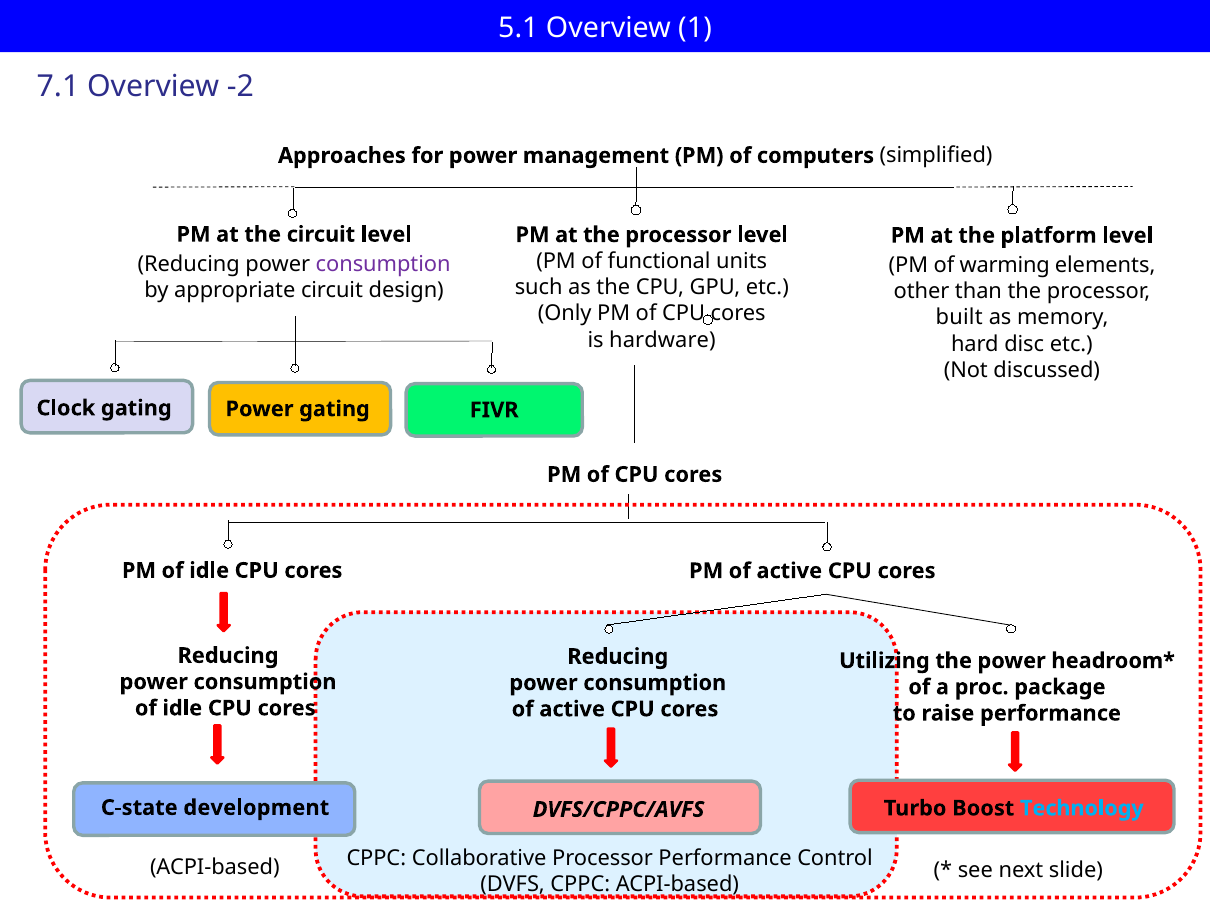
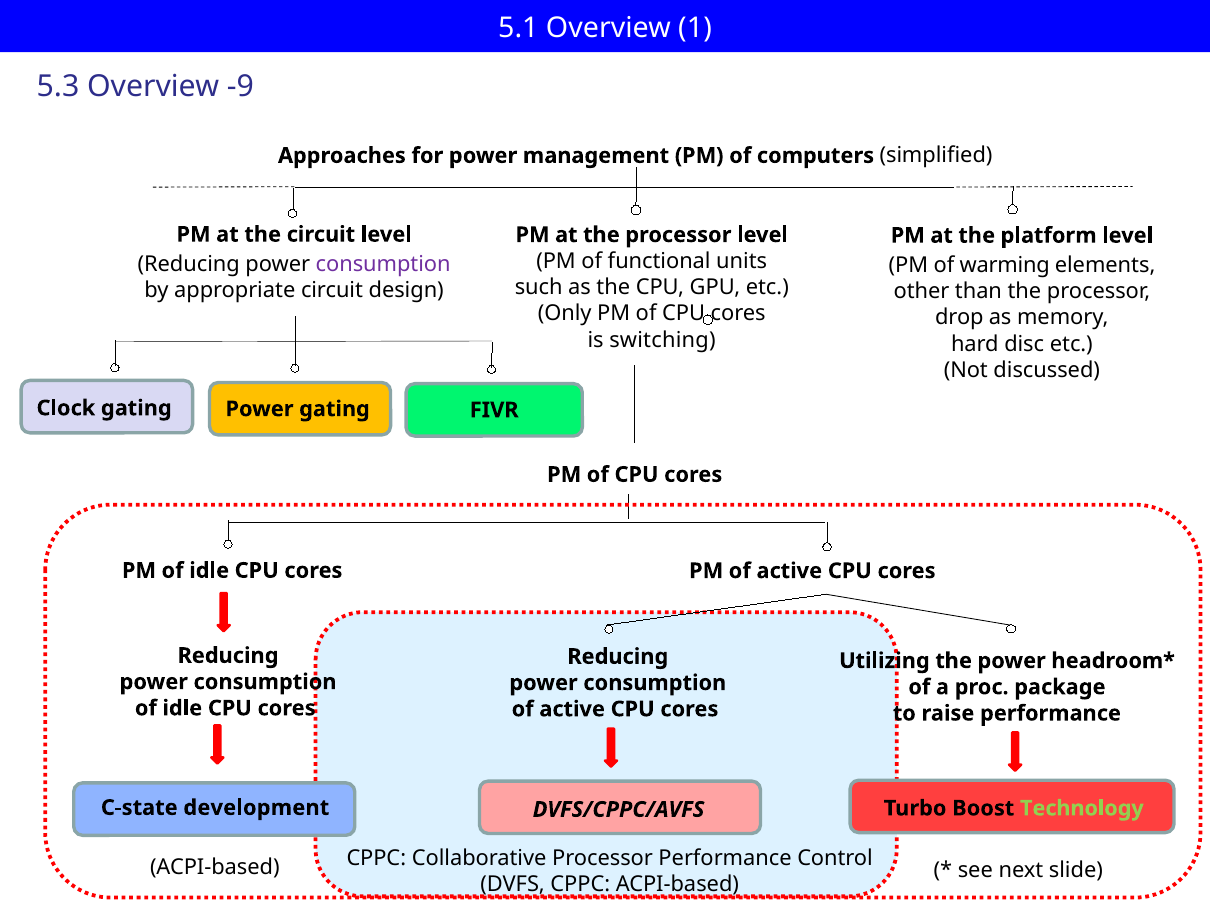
7.1: 7.1 -> 5.3 (58, 87)
-2: -2 -> -9 (240, 87)
built: built -> drop (959, 317)
hardware: hardware -> switching (662, 340)
Technology colour: light blue -> light green (1082, 808)
